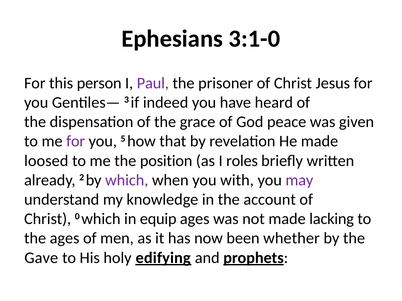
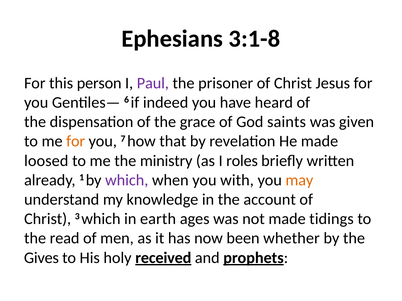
3:1-0: 3:1-0 -> 3:1-8 (254, 39)
3: 3 -> 6 (127, 100)
peace: peace -> saints (287, 122)
for colour: purple -> orange (76, 142)
5: 5 -> 7 (123, 139)
position: position -> ministry (166, 161)
2: 2 -> 1 (82, 178)
may colour: purple -> orange (299, 180)
0: 0 -> 3 (77, 217)
equip: equip -> earth (158, 219)
lacking: lacking -> tidings (332, 219)
the ages: ages -> read (65, 239)
Gave: Gave -> Gives (41, 258)
edifying: edifying -> received (163, 258)
